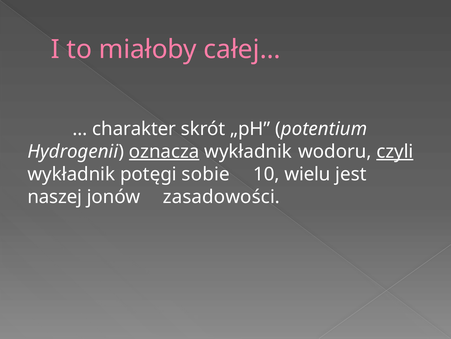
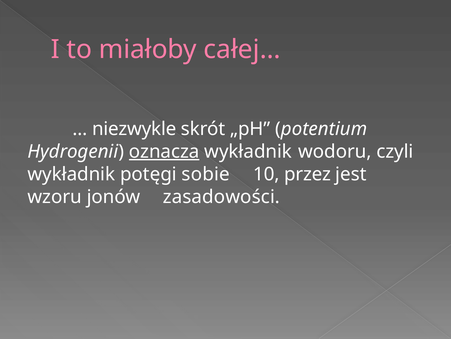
charakter: charakter -> niezwykle (134, 129)
czyli underline: present -> none (395, 151)
wielu: wielu -> przez (308, 174)
naszej: naszej -> wzoru (55, 196)
